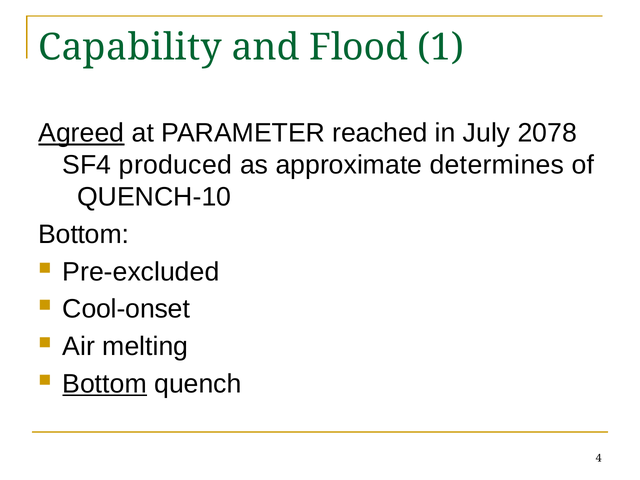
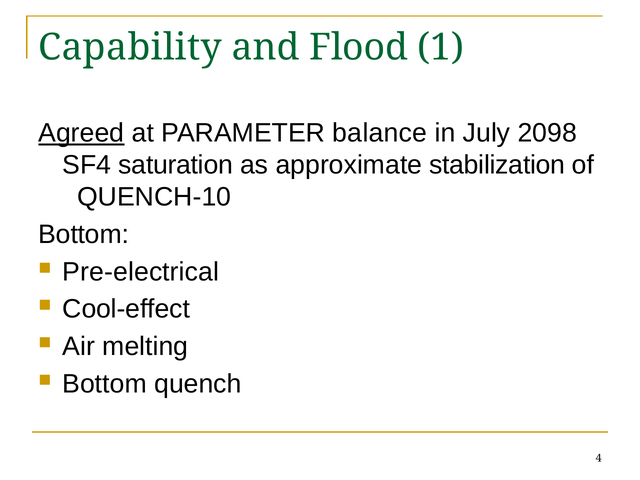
reached: reached -> balance (380, 133)
2078: 2078 -> 2098 (547, 133)
produced: produced -> saturation (176, 165)
determines: determines -> stabilization (497, 165)
Pre-excluded: Pre-excluded -> Pre-electrical (141, 272)
Cool-onset: Cool-onset -> Cool-effect (126, 309)
Bottom underline: present -> none (105, 384)
